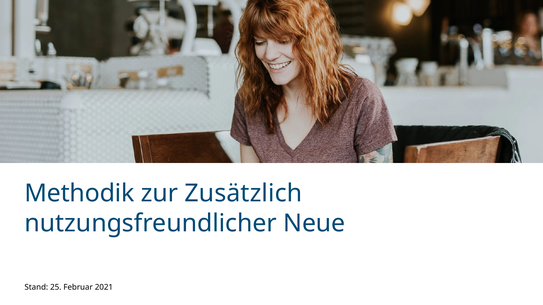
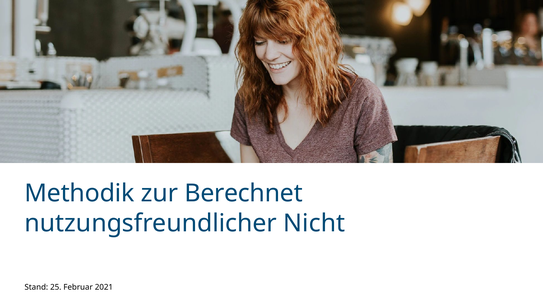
Zusätzlich: Zusätzlich -> Berechnet (244, 194)
Neue: Neue -> Nicht (314, 223)
